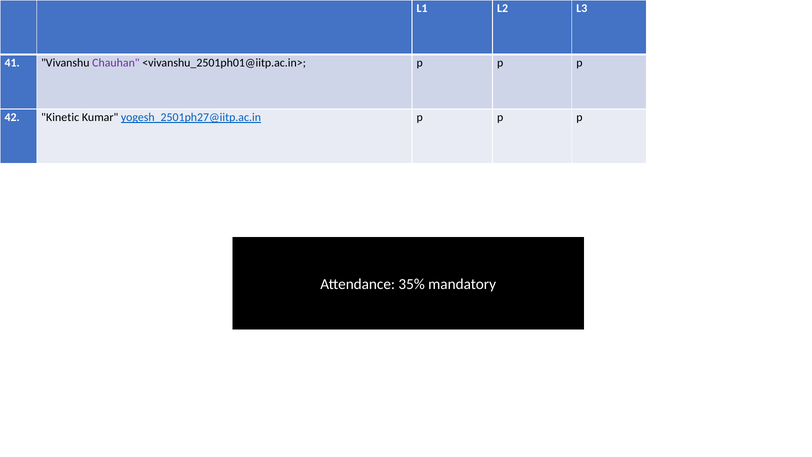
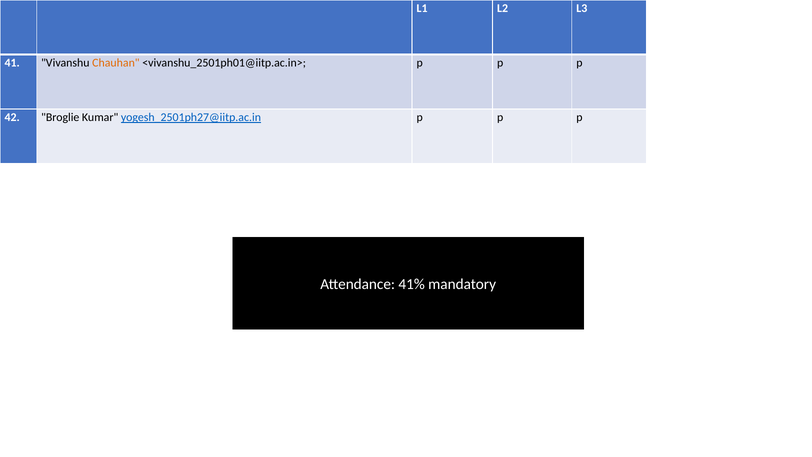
Chauhan colour: purple -> orange (116, 63)
Kinetic: Kinetic -> Broglie (60, 117)
35%: 35% -> 41% (412, 284)
